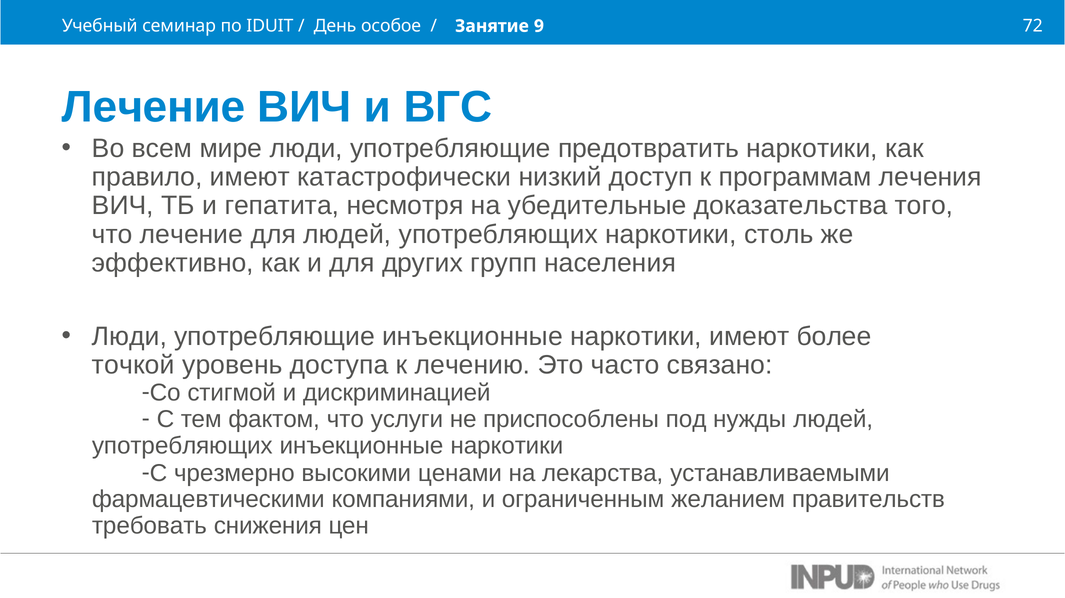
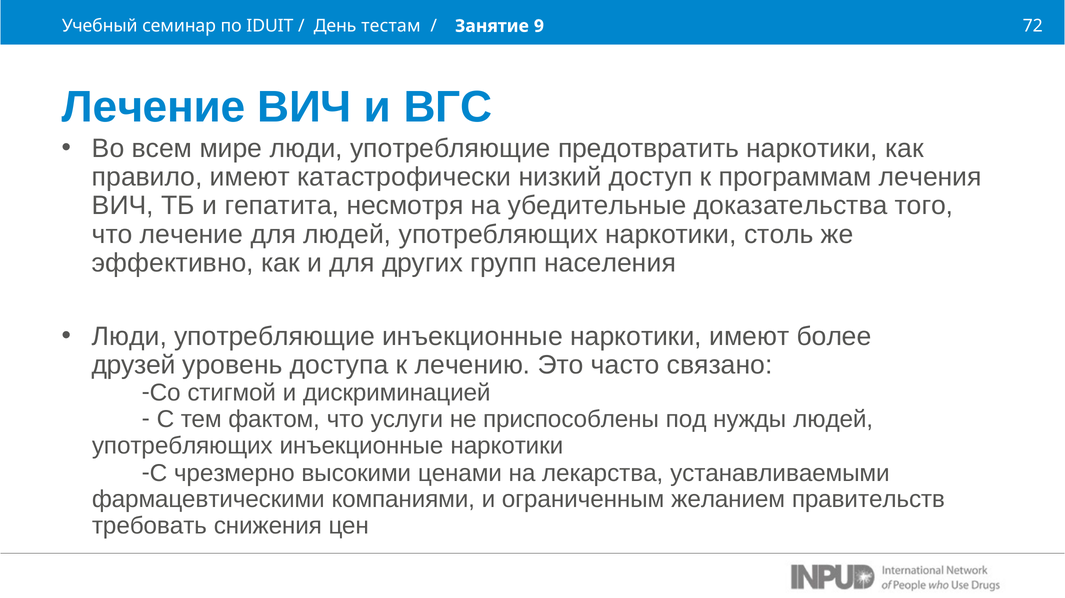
особое: особое -> тестам (391, 26)
точкой: точкой -> друзей (134, 365)
